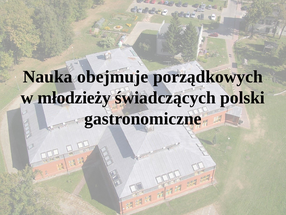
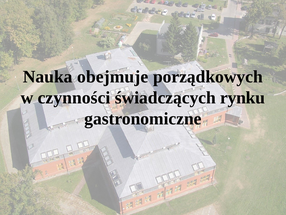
młodzieży: młodzieży -> czynności (74, 97)
polski: polski -> rynku (243, 97)
